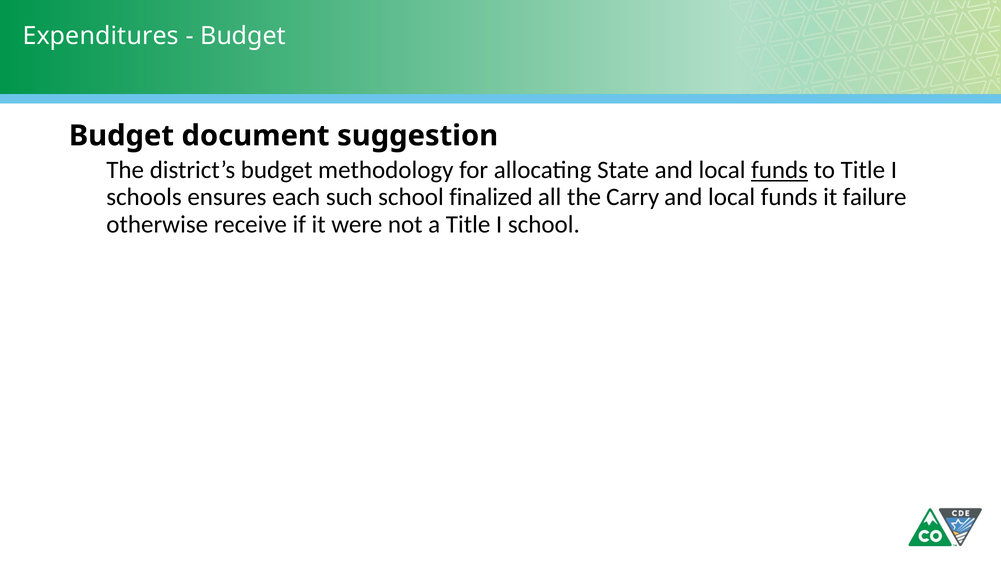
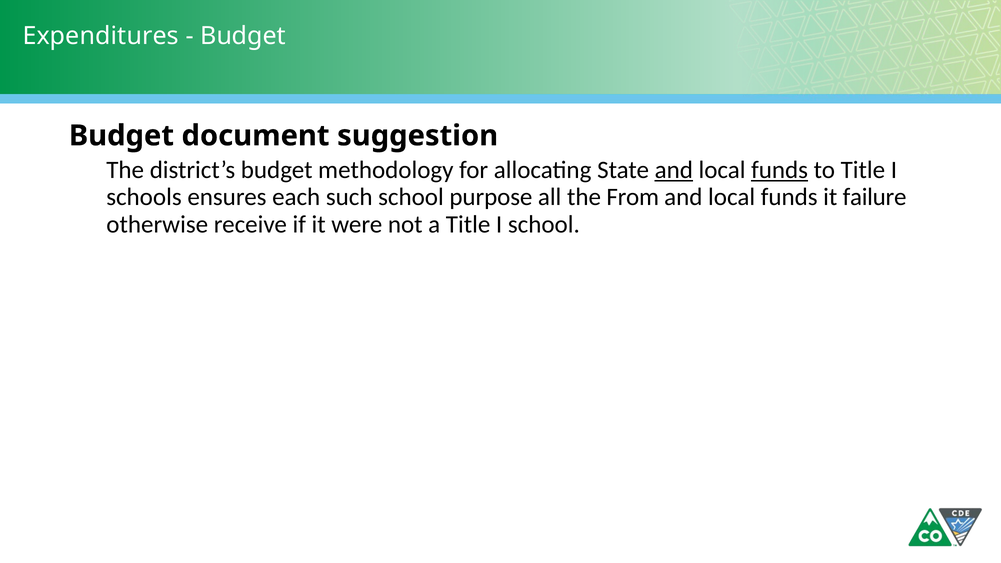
and underline: none -> present (674, 170)
finalized: finalized -> purpose (491, 197)
Carry: Carry -> From (633, 197)
